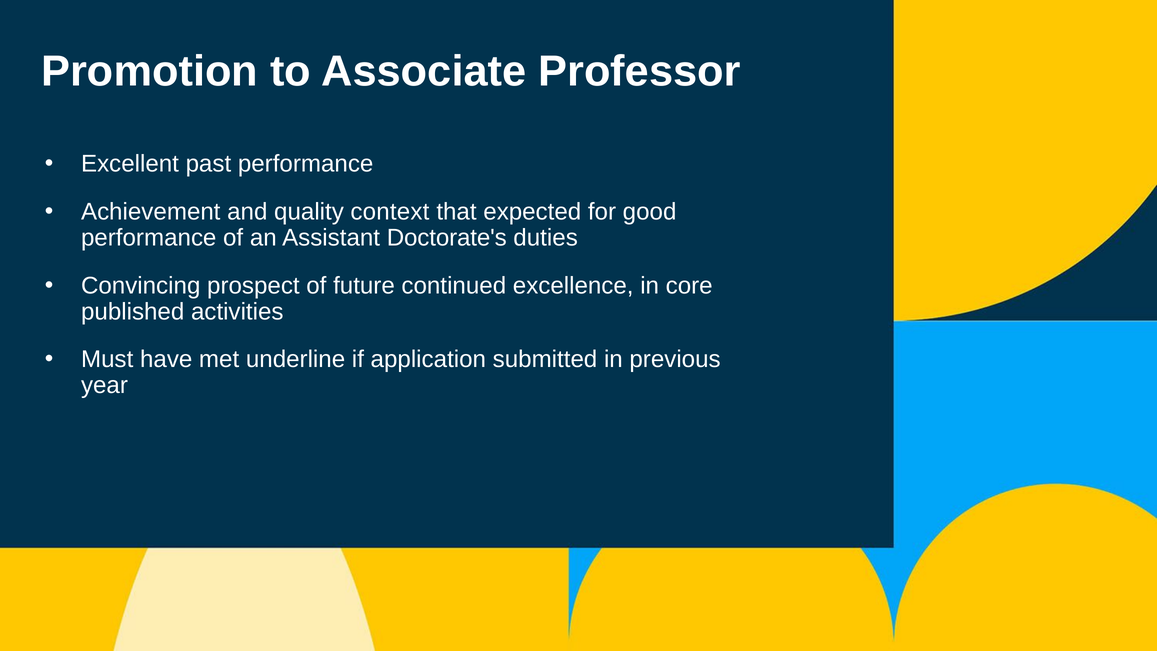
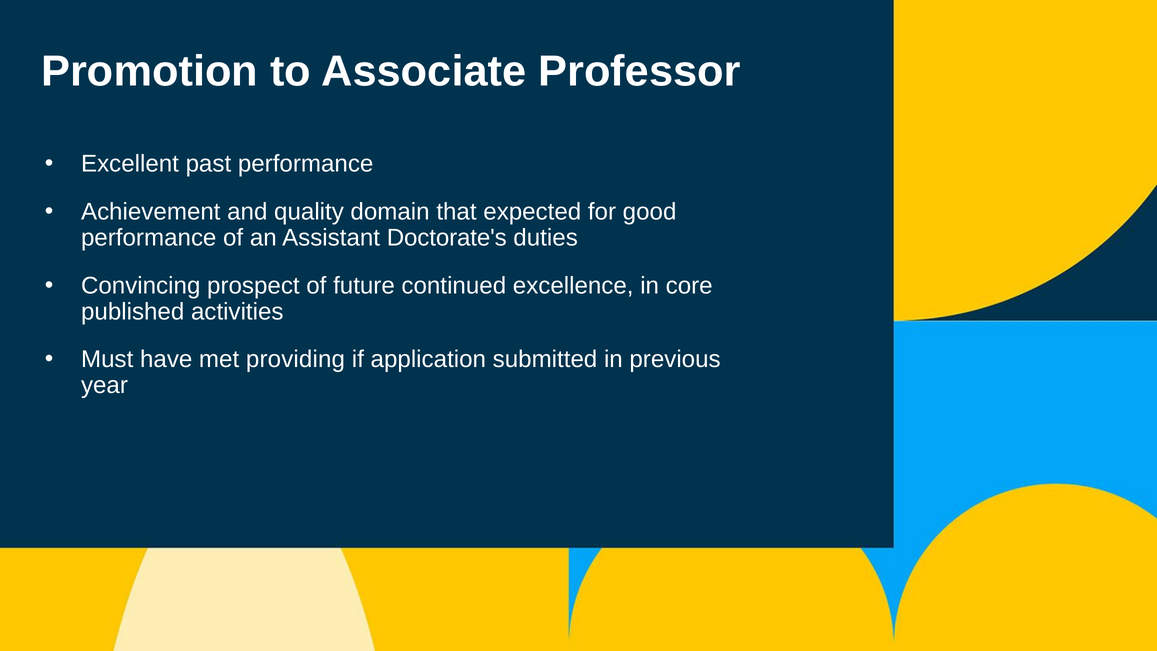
context: context -> domain (390, 212)
underline: underline -> providing (295, 359)
